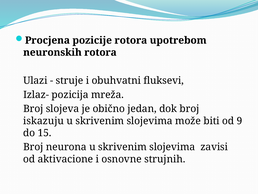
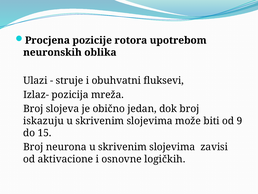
neuronskih rotora: rotora -> oblika (100, 52)
strujnih: strujnih -> logičkih (165, 159)
